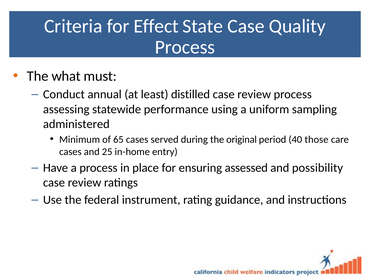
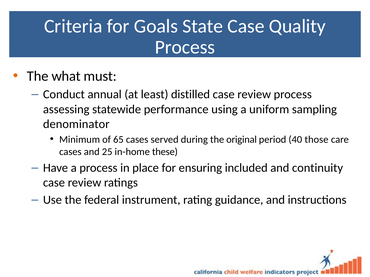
Effect: Effect -> Goals (156, 26)
administered: administered -> denominator (76, 124)
entry: entry -> these (165, 152)
assessed: assessed -> included (246, 168)
possibility: possibility -> continuity (318, 168)
